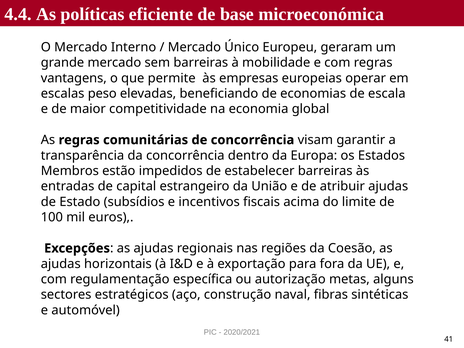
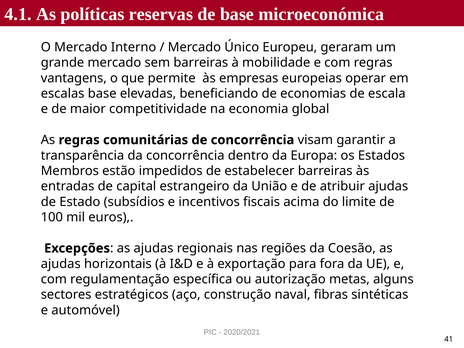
4.4: 4.4 -> 4.1 (18, 14)
eficiente: eficiente -> reservas (161, 14)
escalas peso: peso -> base (102, 94)
